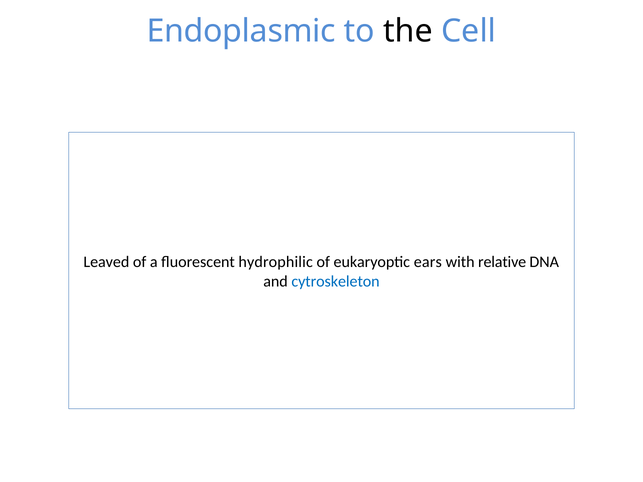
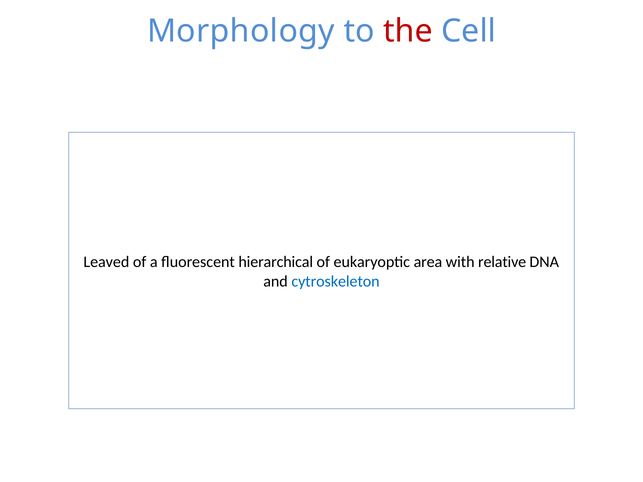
Endoplasmic: Endoplasmic -> Morphology (241, 31)
the colour: black -> red (408, 31)
hydrophilic: hydrophilic -> hierarchical (276, 262)
ears: ears -> area (428, 262)
